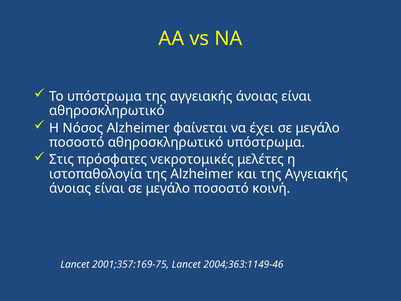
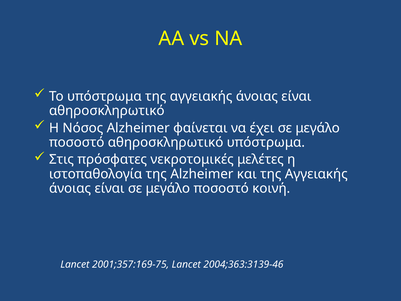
2004;363:1149-46: 2004;363:1149-46 -> 2004;363:3139-46 (243, 264)
